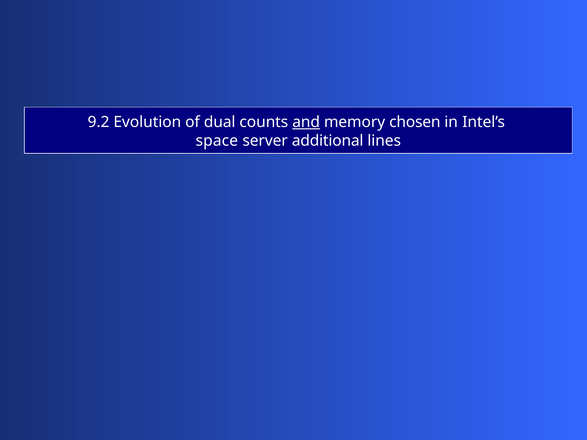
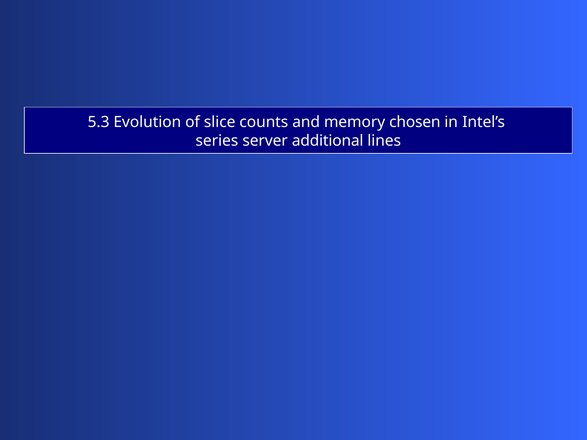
9.2: 9.2 -> 5.3 (99, 122)
dual: dual -> slice (220, 122)
and underline: present -> none (306, 122)
space: space -> series (217, 141)
